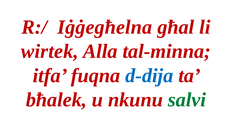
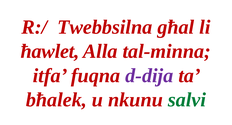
Iġġegħelna: Iġġegħelna -> Twebbsilna (105, 27)
wirtek: wirtek -> ħawlet (50, 51)
d-dija colour: blue -> purple (149, 75)
